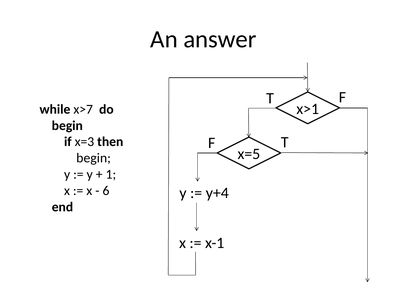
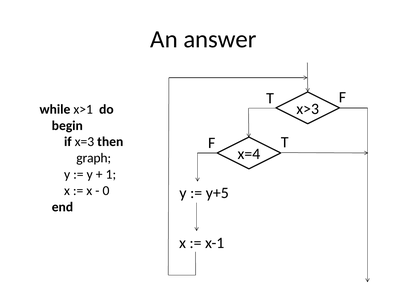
x>1: x>1 -> x>3 (308, 109)
x>7: x>7 -> x>1 (83, 109)
x=5: x=5 -> x=4 (249, 154)
begin: begin -> graph (94, 158)
6: 6 -> 0 (106, 191)
y+4: y+4 -> y+5 (217, 193)
